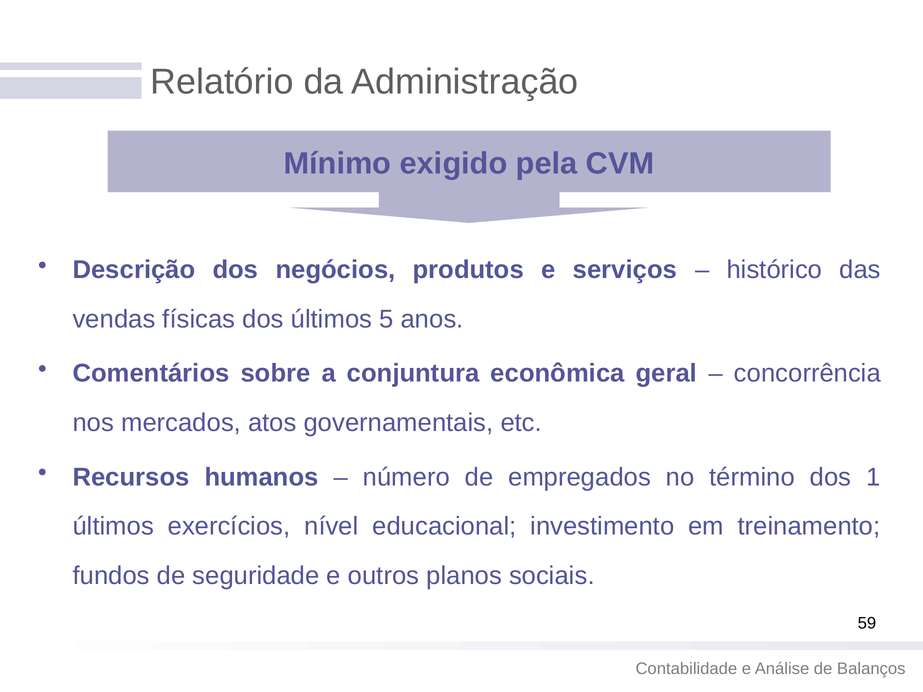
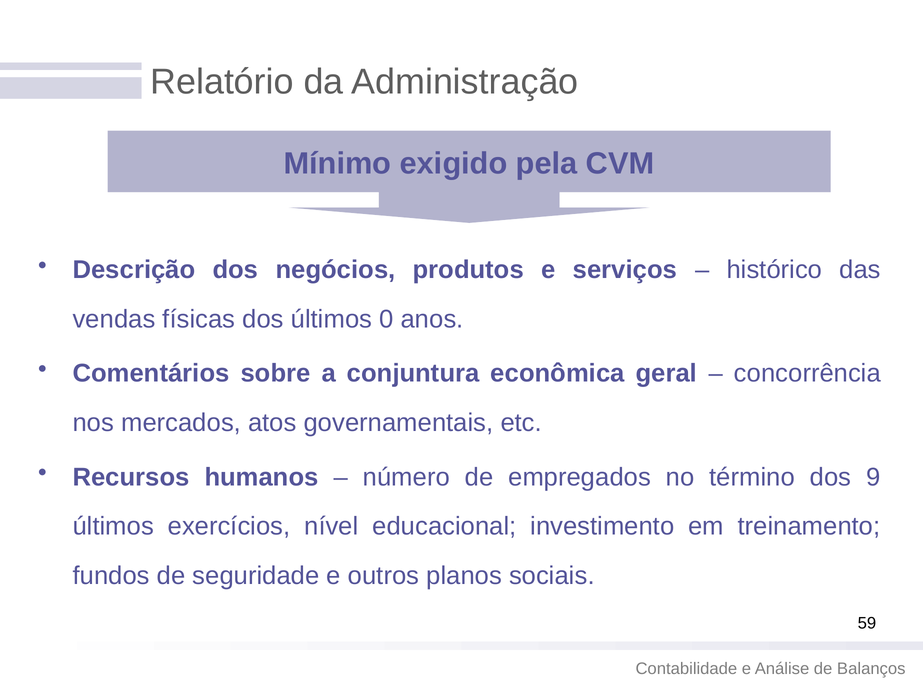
5: 5 -> 0 (386, 319)
1: 1 -> 9 (873, 477)
